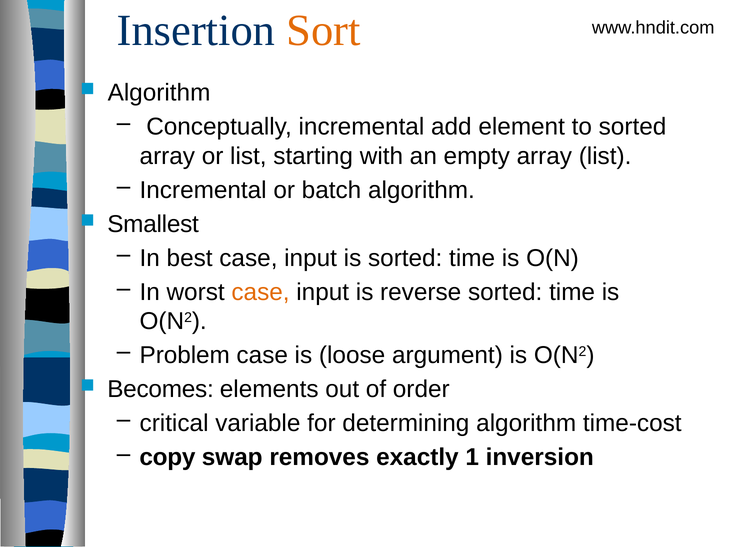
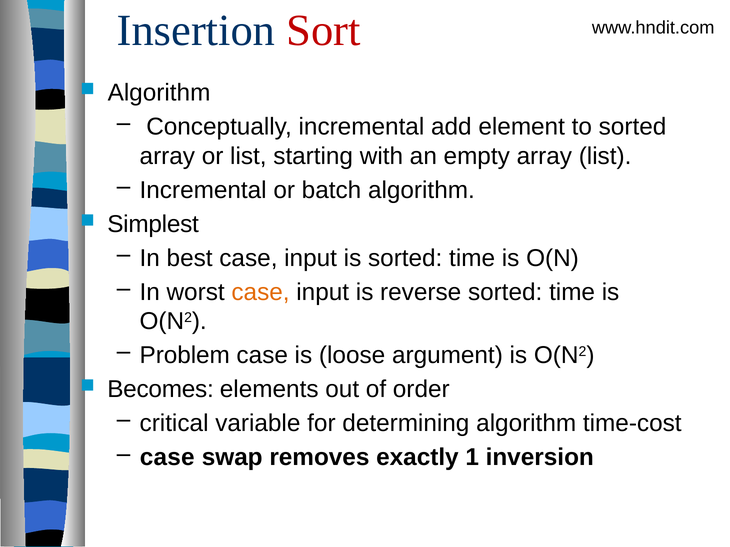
Sort colour: orange -> red (323, 30)
Smallest: Smallest -> Simplest (153, 224)
copy: copy -> case (167, 458)
